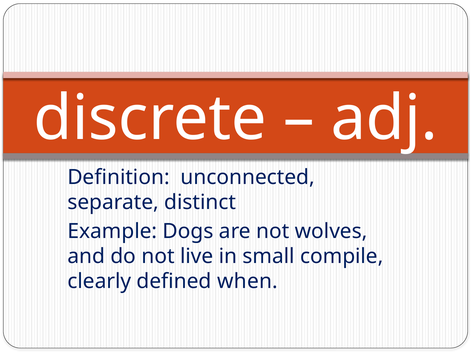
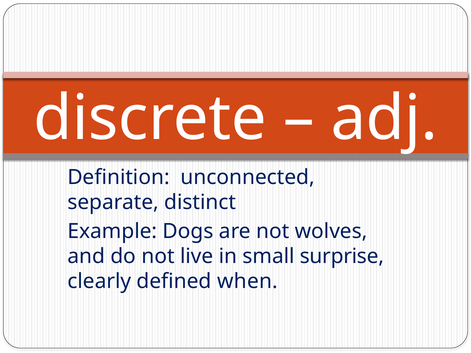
compile: compile -> surprise (342, 256)
